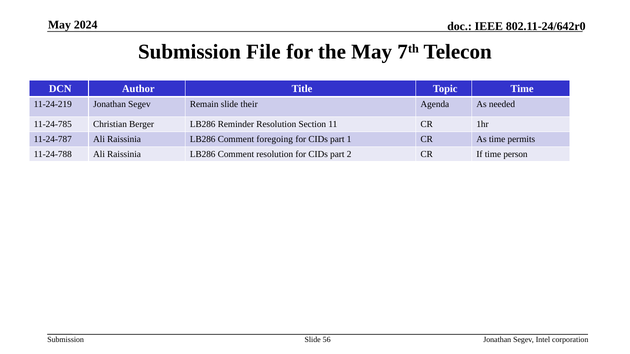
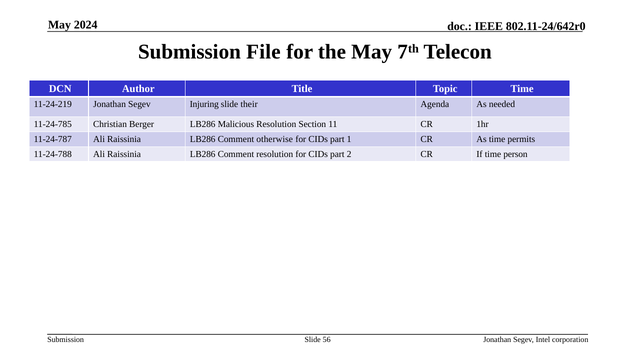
Remain: Remain -> Injuring (204, 104)
Reminder: Reminder -> Malicious (236, 125)
foregoing: foregoing -> otherwise (275, 139)
